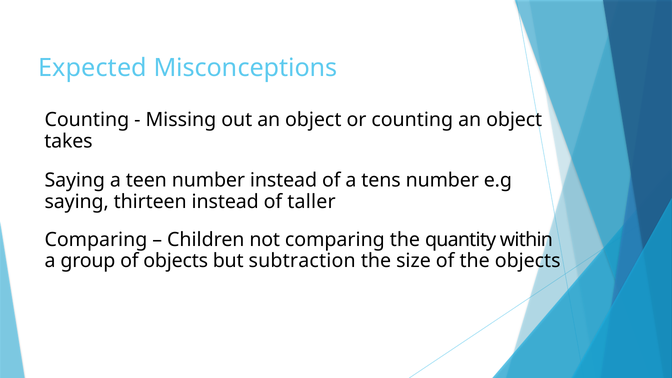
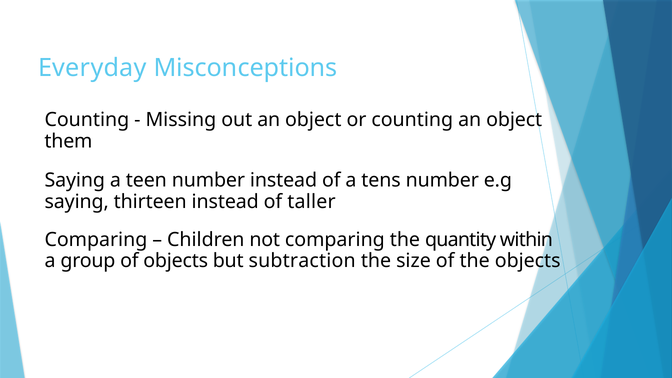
Expected: Expected -> Everyday (92, 68)
takes: takes -> them (68, 141)
